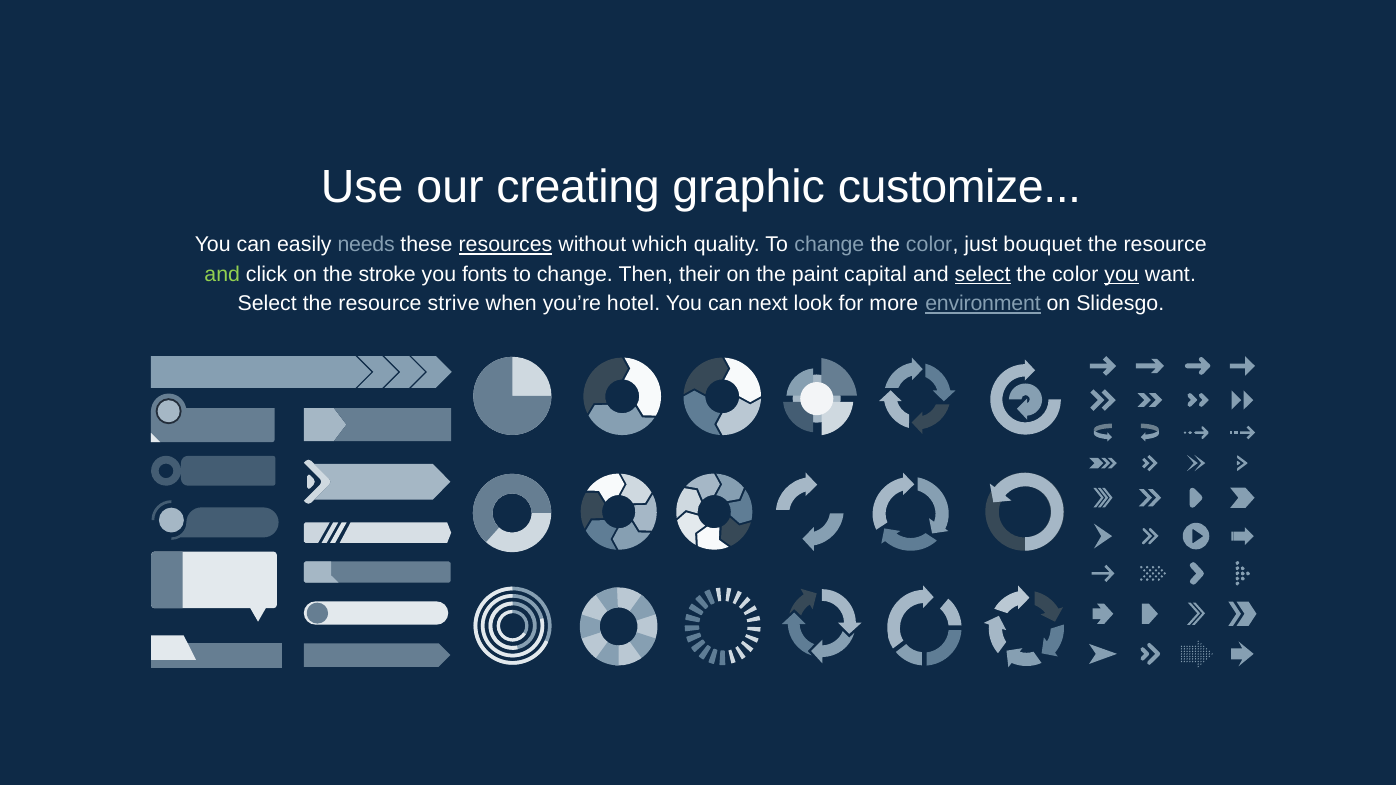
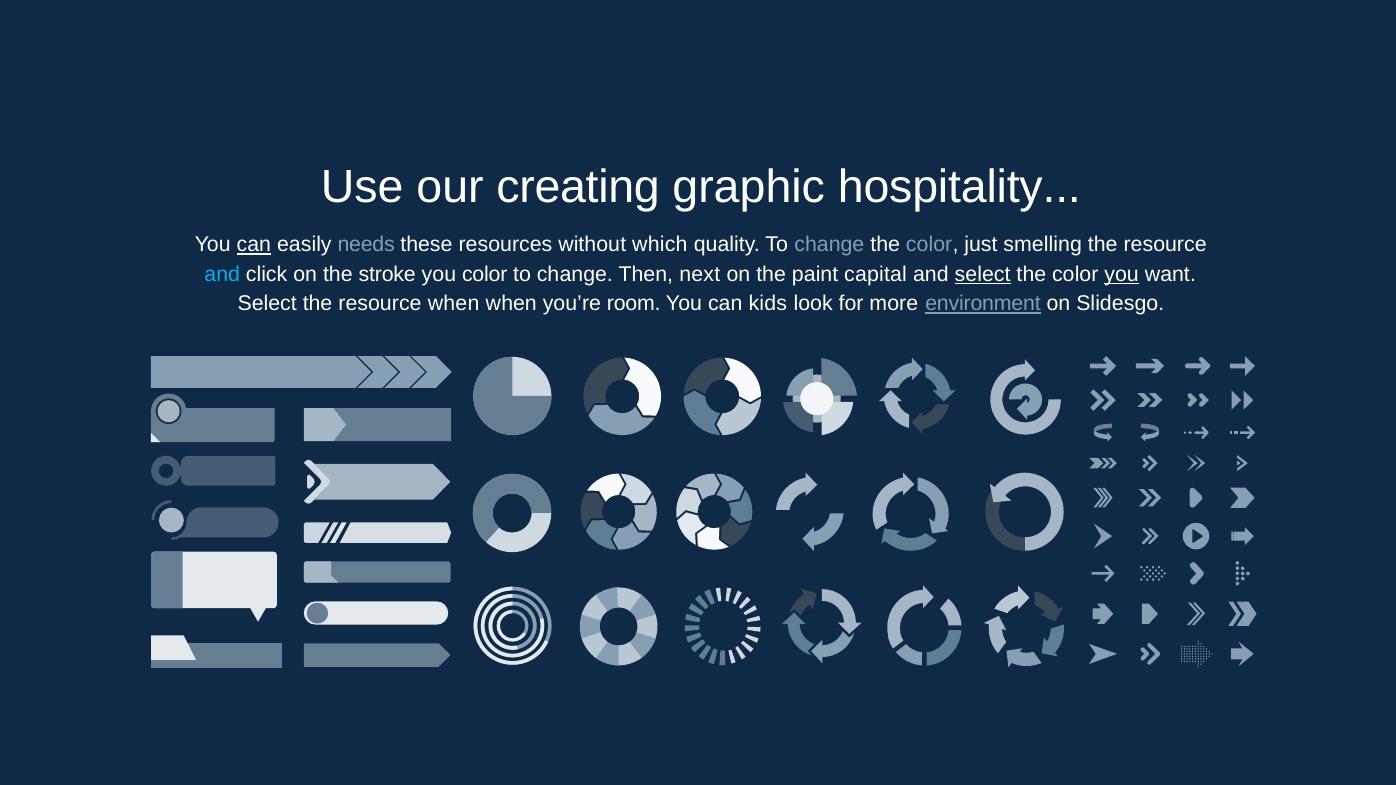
customize: customize -> hospitality (959, 187)
can underline: none -> present (254, 245)
resources underline: present -> none (505, 245)
bouquet: bouquet -> smelling (1043, 245)
and colour: light green -> light blue (222, 274)
you fonts: fonts -> color (485, 274)
their: their -> next (700, 274)
resource strive: strive -> when (454, 304)
hotel: hotel -> room (634, 304)
next: next -> kids (768, 304)
